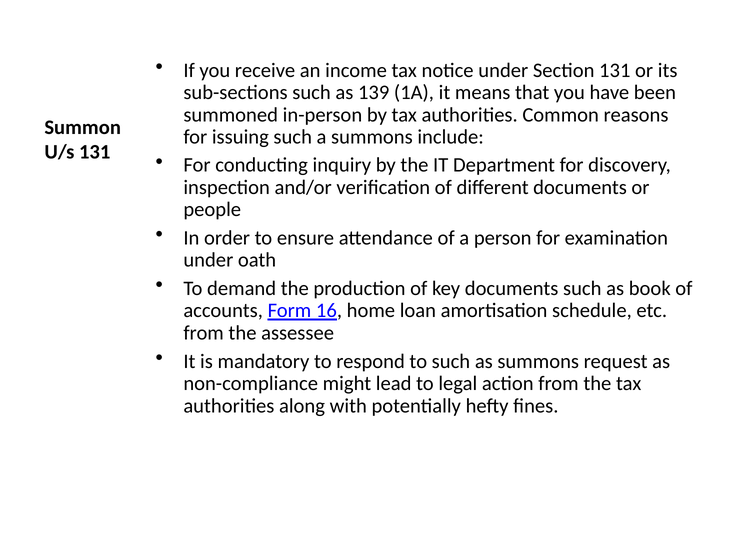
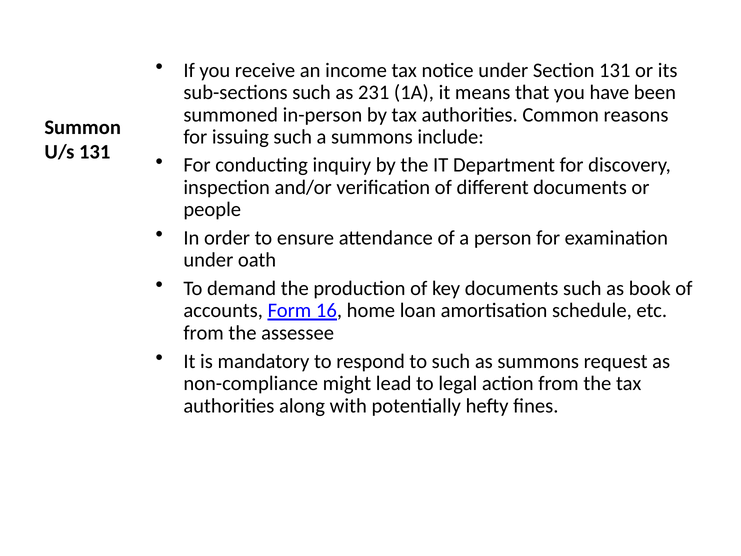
139: 139 -> 231 (374, 92)
